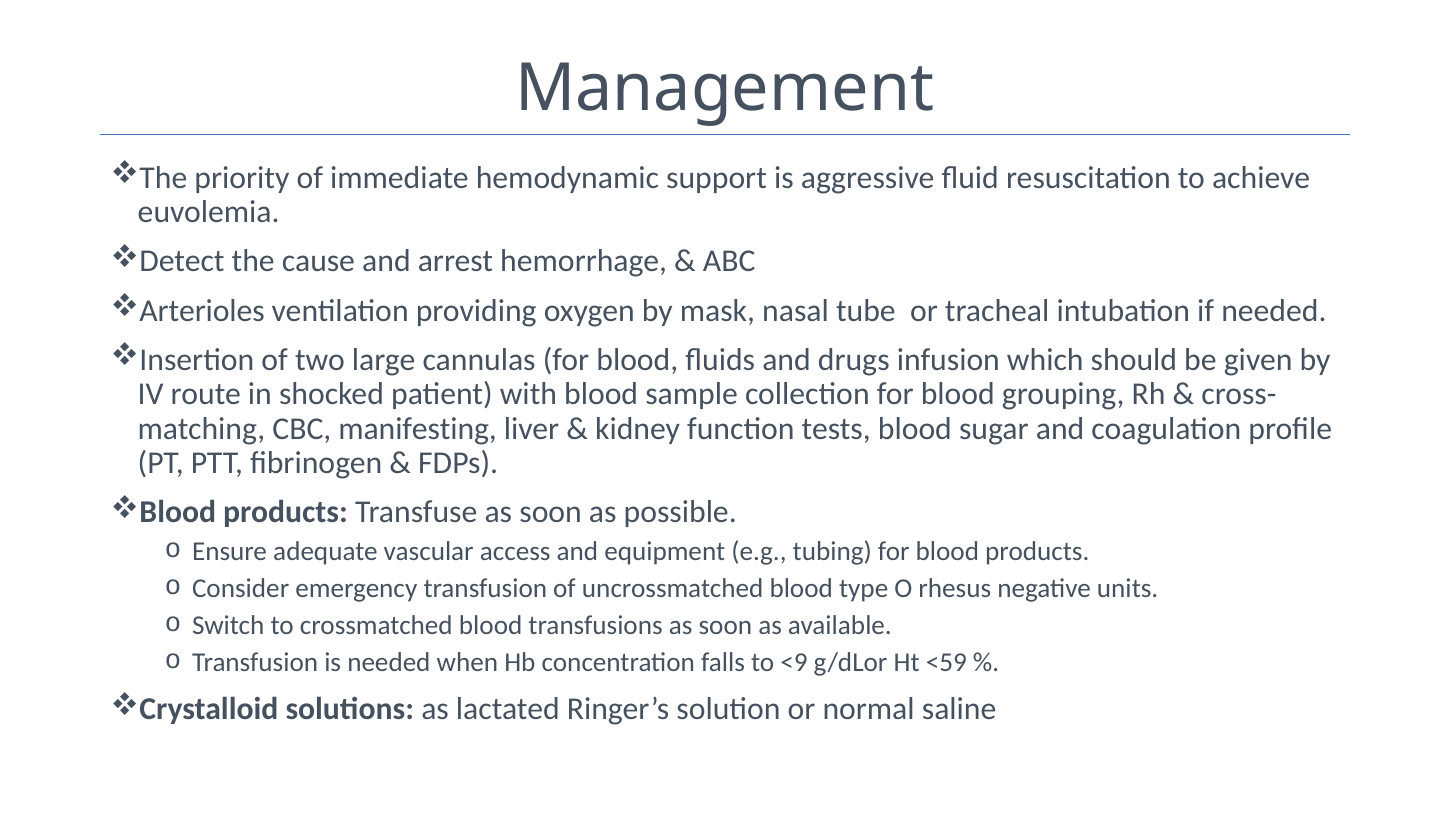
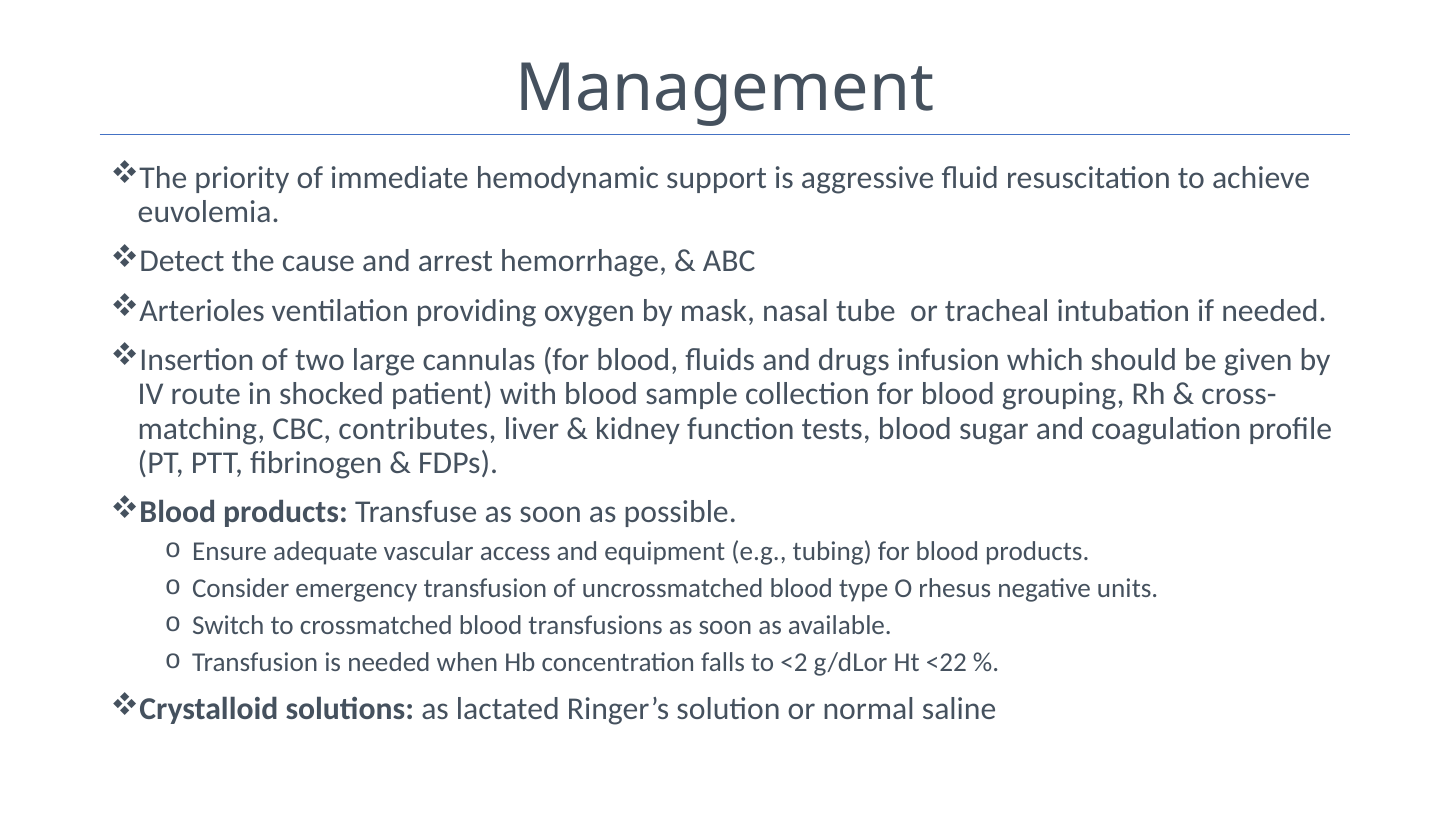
manifesting: manifesting -> contributes (417, 428)
<9: <9 -> <2 (794, 662)
<59: <59 -> <22 (946, 662)
